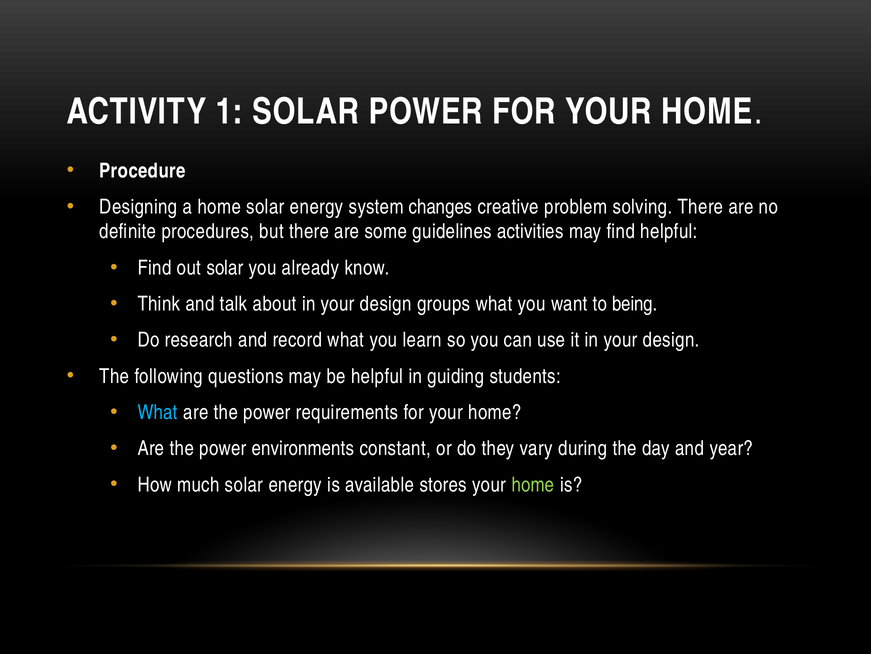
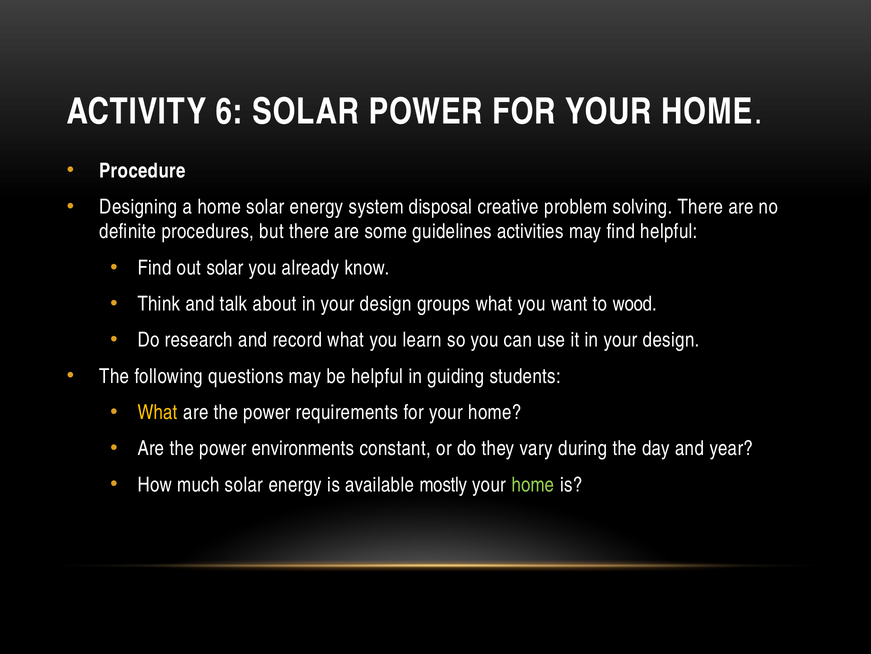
1: 1 -> 6 (229, 111)
changes: changes -> disposal (440, 207)
being: being -> wood (635, 304)
What colour: light blue -> yellow (158, 412)
stores: stores -> mostly (443, 484)
